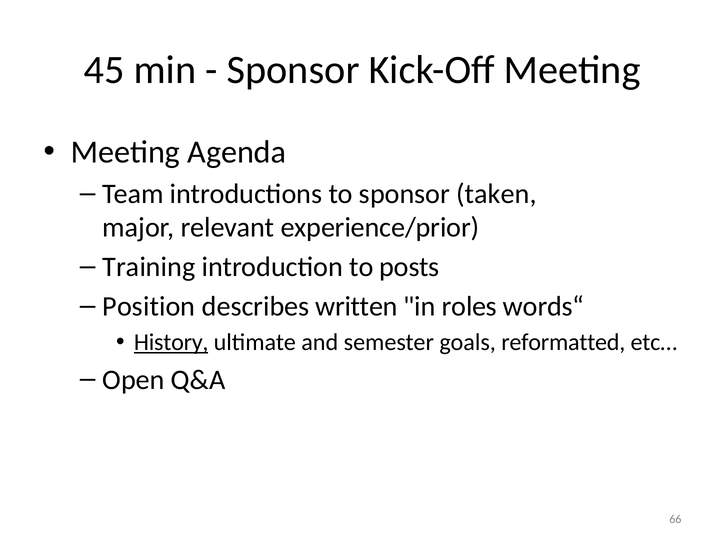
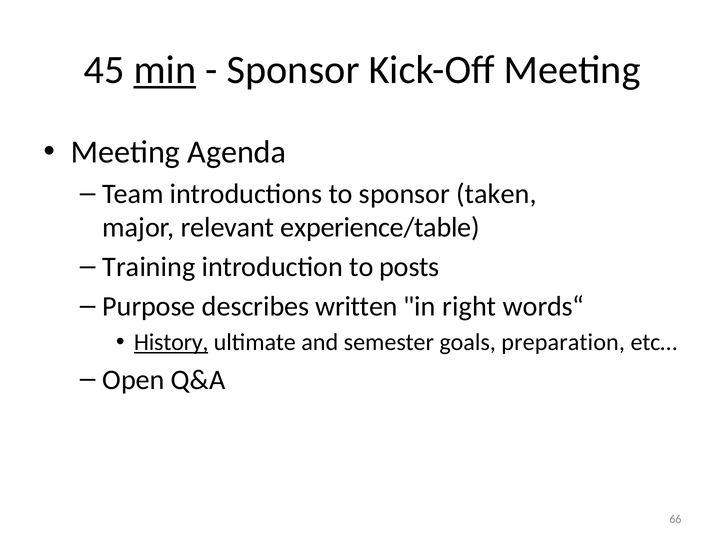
min underline: none -> present (165, 70)
experience/prior: experience/prior -> experience/table (380, 227)
Position: Position -> Purpose (149, 306)
roles: roles -> right (469, 306)
reformatted: reformatted -> preparation (563, 342)
